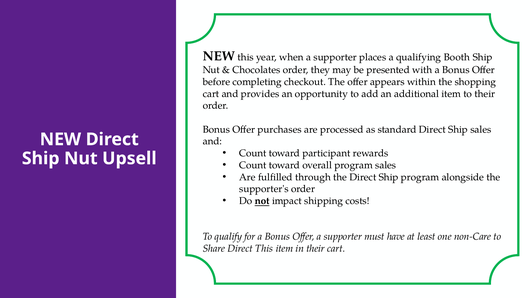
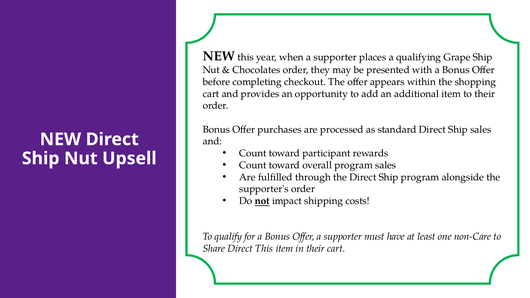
Booth: Booth -> Grape (457, 57)
